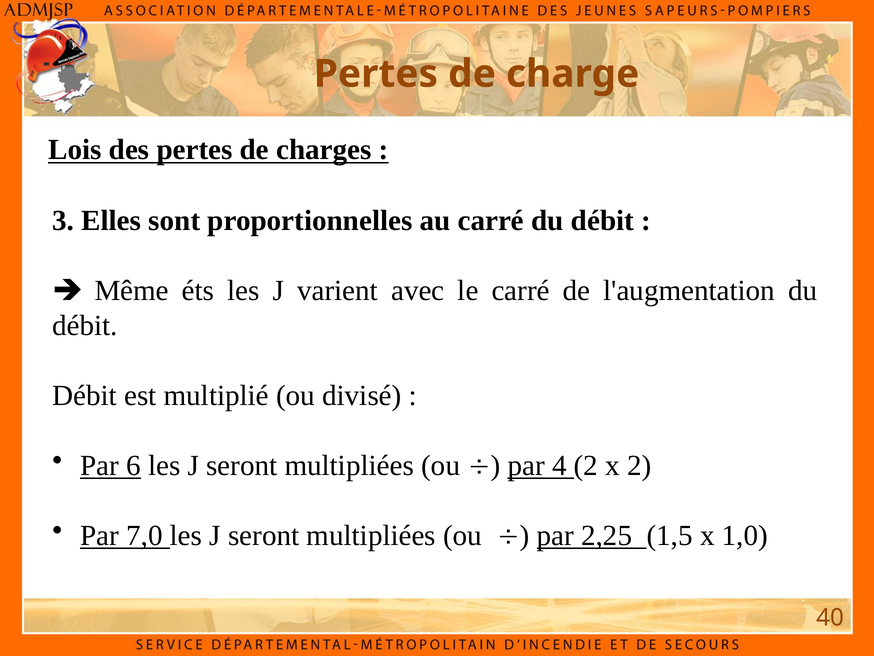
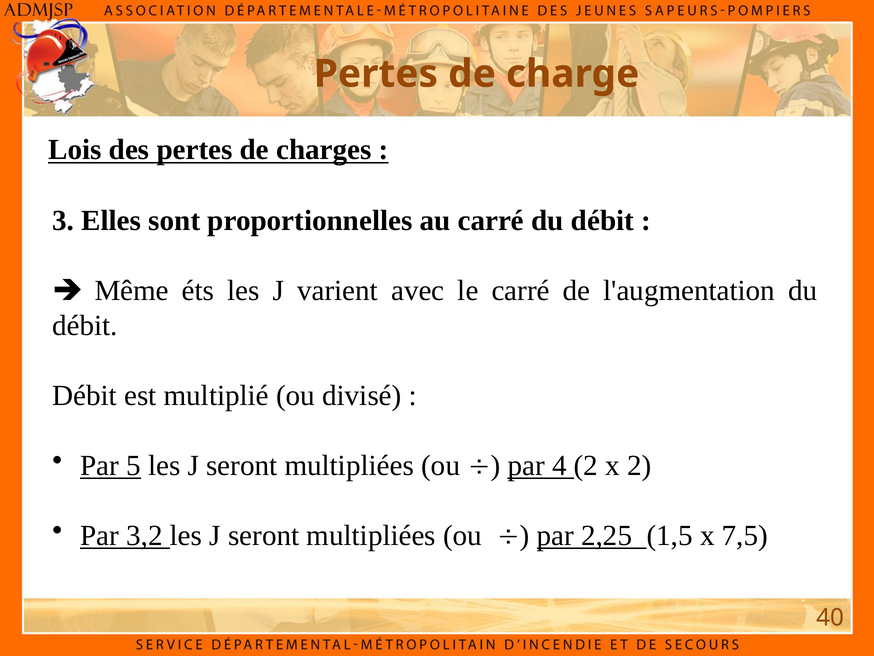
6: 6 -> 5 (134, 465)
7,0: 7,0 -> 3,2 (144, 535)
1,0: 1,0 -> 7,5 (745, 535)
